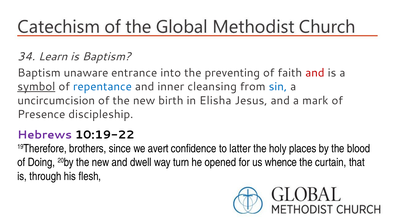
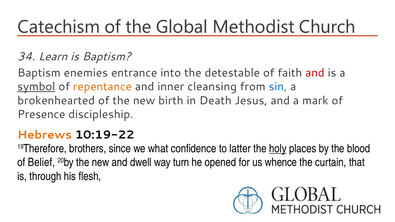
unaware: unaware -> enemies (86, 73)
preventing: preventing -> detestable (232, 73)
repentance colour: blue -> orange (102, 87)
uncircumcision: uncircumcision -> brokenhearted (56, 101)
Elisha: Elisha -> Death (215, 101)
Hebrews colour: purple -> orange (45, 135)
avert: avert -> what (158, 149)
holy underline: none -> present (278, 149)
Doing: Doing -> Belief (41, 163)
